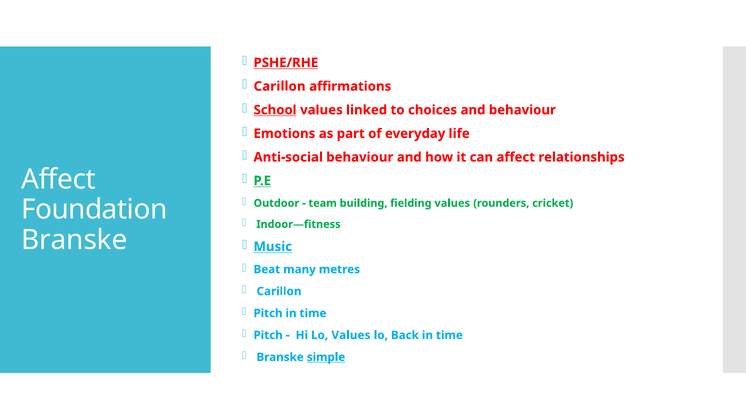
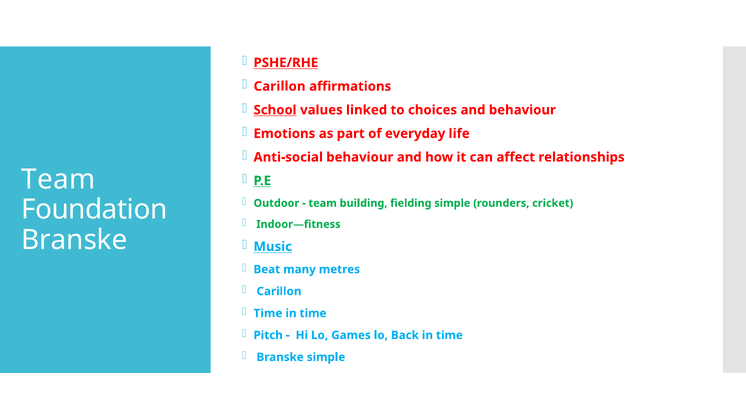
Affect: Affect -> Team (58, 179)
fielding values: values -> simple (452, 203)
Pitch: Pitch -> Time (268, 313)
Lo Values: Values -> Games (351, 335)
simple underline: present -> none (326, 357)
